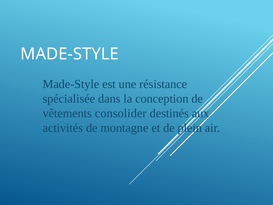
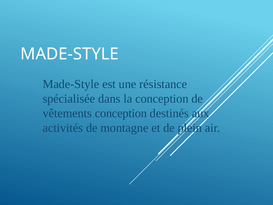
vêtements consolider: consolider -> conception (121, 113)
